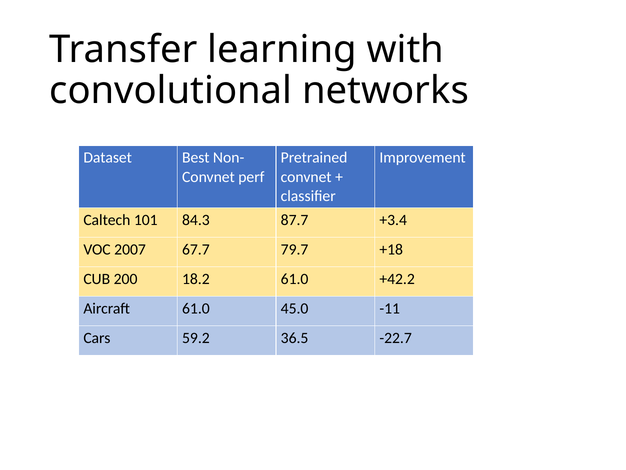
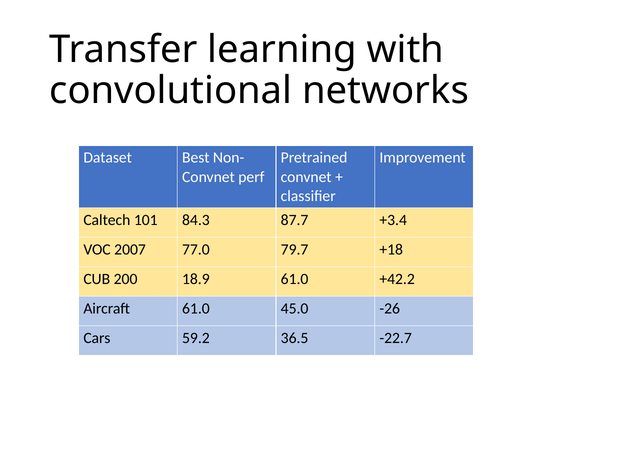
67.7: 67.7 -> 77.0 (196, 249)
18.2: 18.2 -> 18.9 (196, 279)
-11: -11 -> -26 (390, 308)
